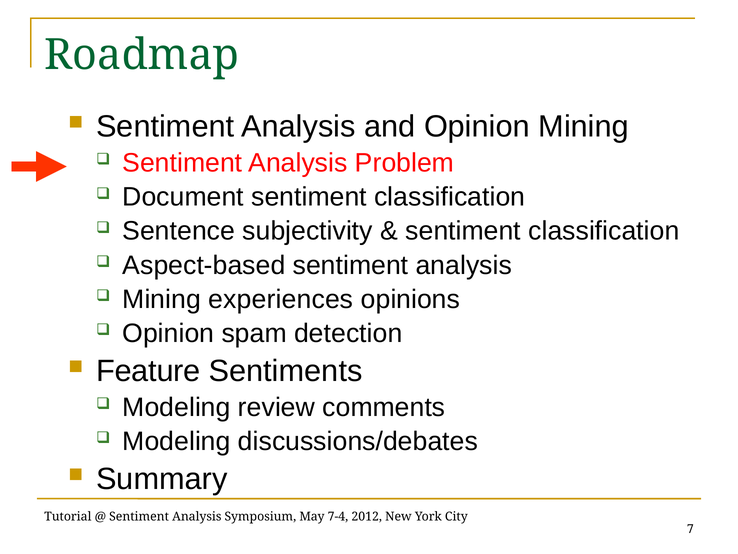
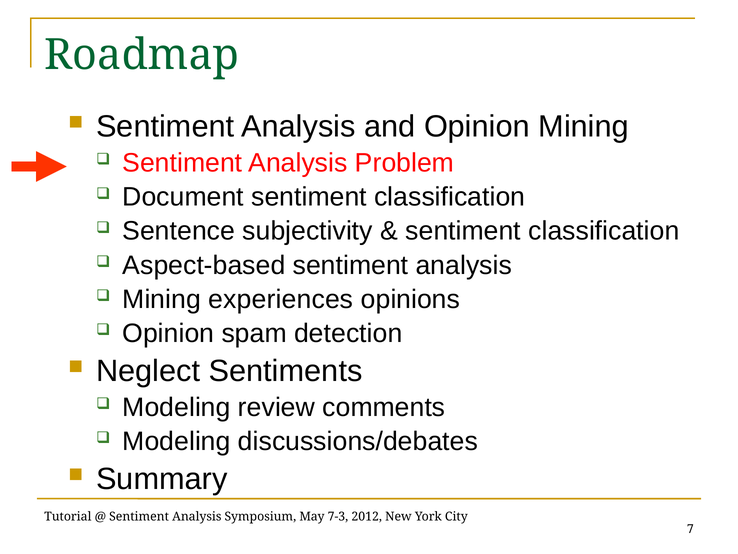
Feature: Feature -> Neglect (148, 371)
7-4: 7-4 -> 7-3 (338, 516)
